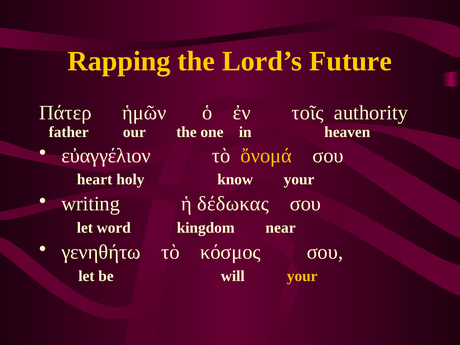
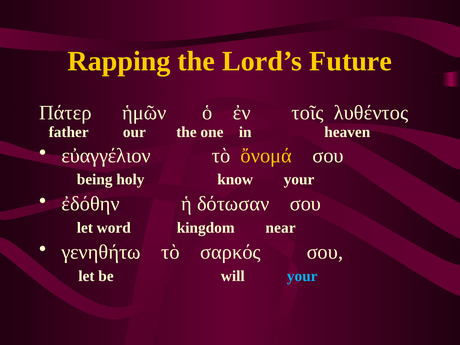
authority: authority -> λυθέντος (371, 113)
heart: heart -> being (95, 179)
writing: writing -> ἐδόθην (91, 204)
δέδωκας: δέδωκας -> δότωσαν (233, 204)
κόσμος: κόσμος -> σαρκός (230, 252)
your colour: yellow -> light blue (302, 276)
